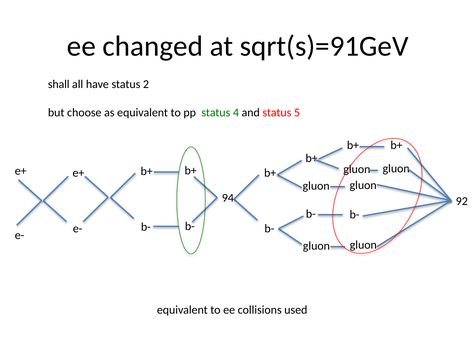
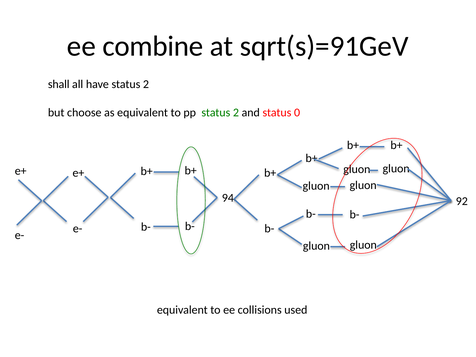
changed: changed -> combine (153, 46)
pp status 4: 4 -> 2 (236, 113)
5: 5 -> 0 (297, 113)
